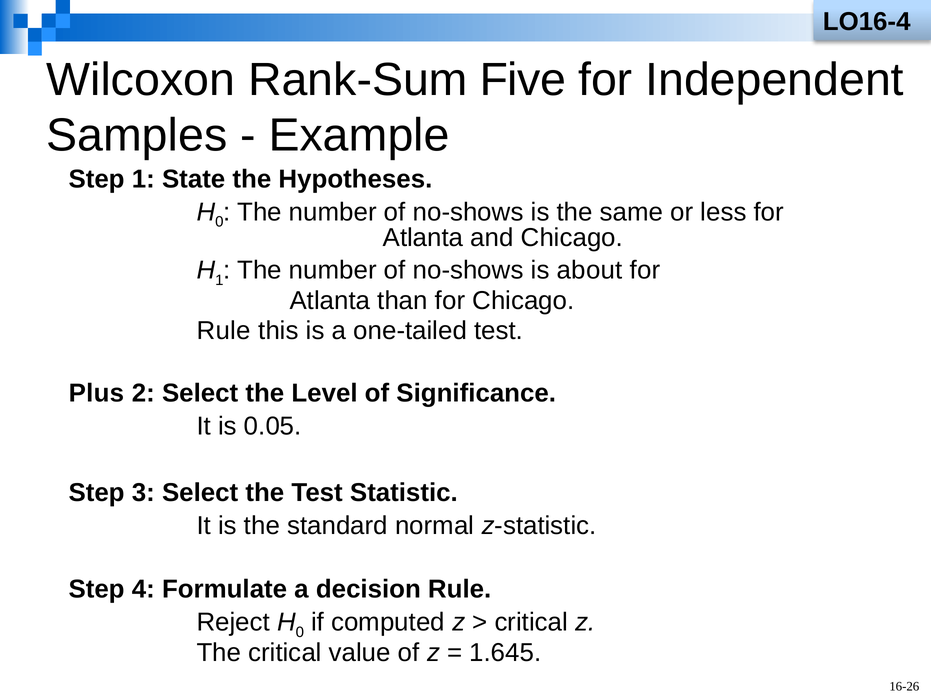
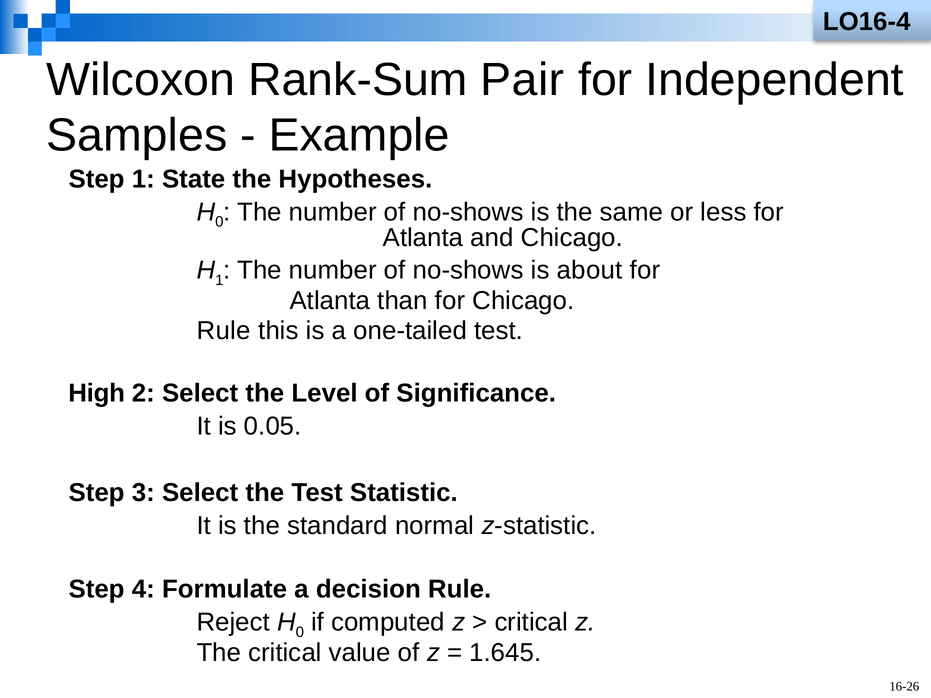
Five: Five -> Pair (522, 80)
Plus: Plus -> High (97, 393)
